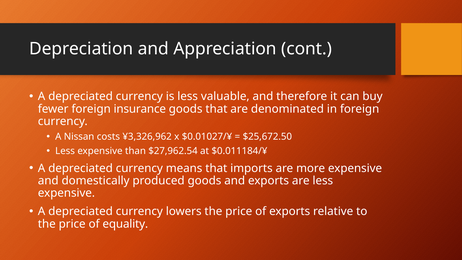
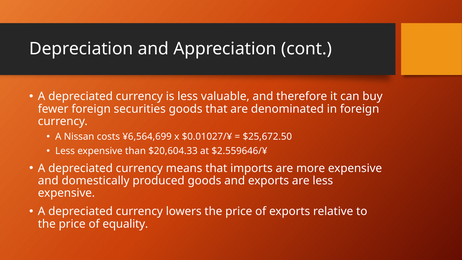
insurance: insurance -> securities (140, 109)
¥3,326,962: ¥3,326,962 -> ¥6,564,699 (147, 137)
$27,962.54: $27,962.54 -> $20,604.33 (173, 151)
$0.011184/¥: $0.011184/¥ -> $2.559646/¥ (239, 151)
